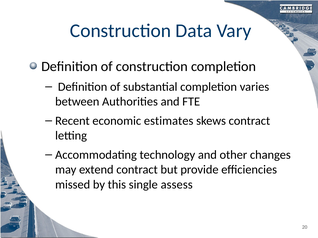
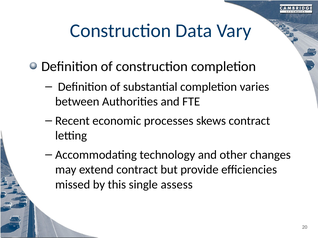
estimates: estimates -> processes (169, 121)
